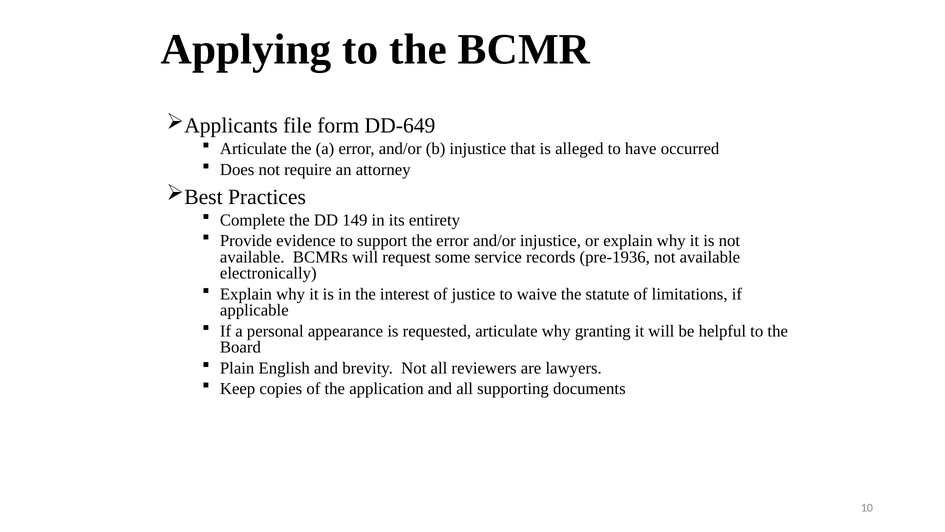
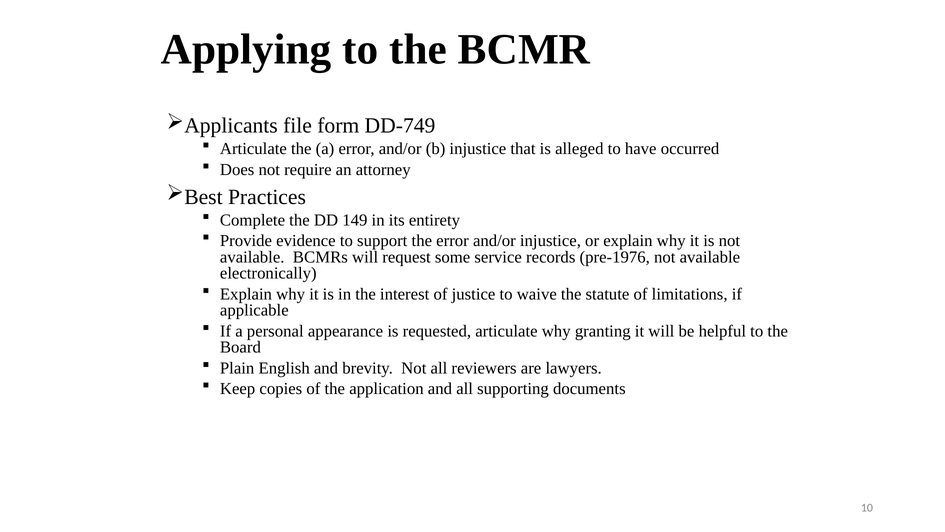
DD-649: DD-649 -> DD-749 (400, 125)
pre-1936: pre-1936 -> pre-1976 (615, 257)
